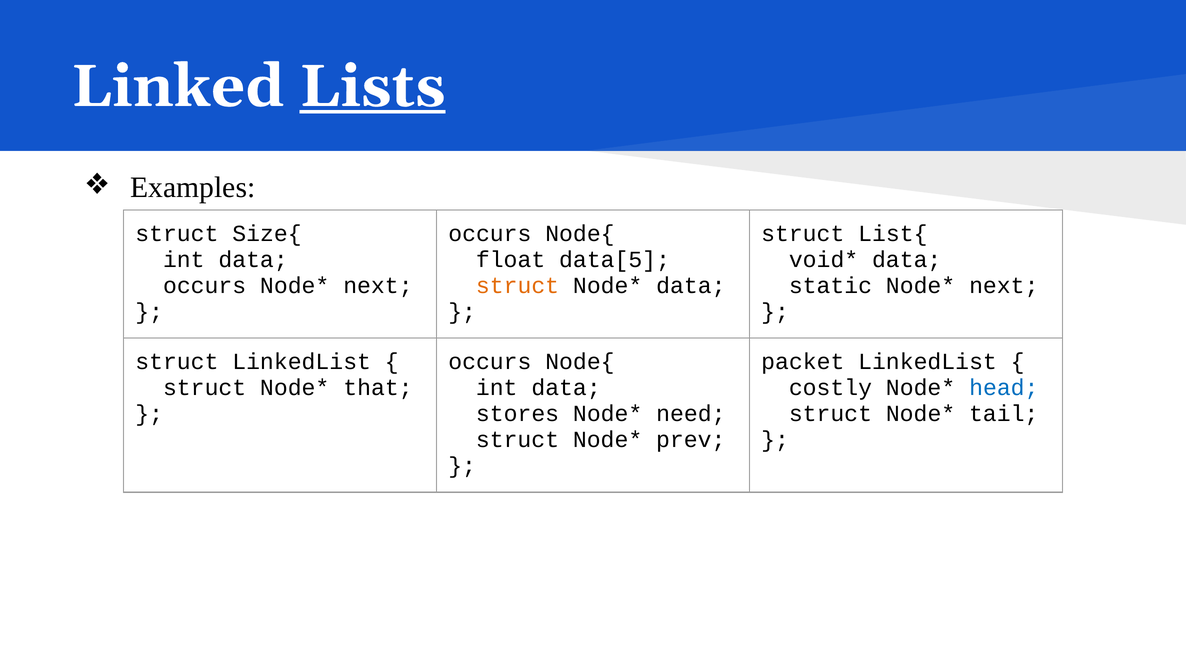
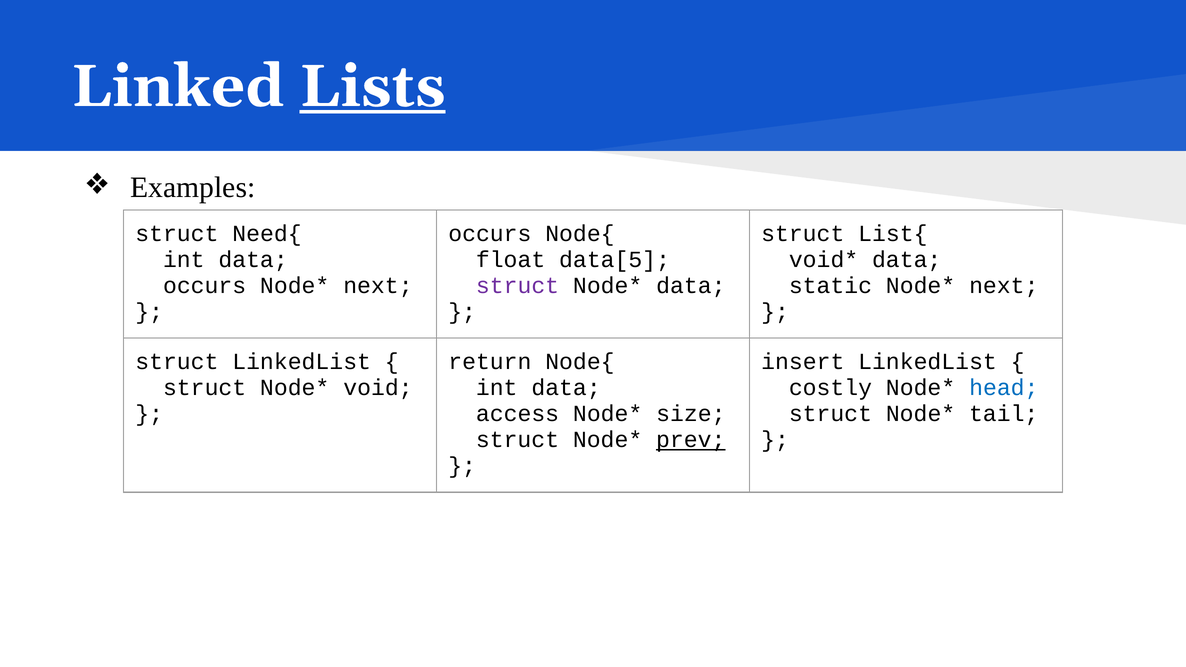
Size{: Size{ -> Need{ (267, 233)
struct colour: orange -> purple (518, 286)
occurs: occurs -> return (490, 362)
packet: packet -> insert (803, 362)
that: that -> void (378, 388)
stores: stores -> access (518, 414)
need: need -> size (691, 414)
prev underline: none -> present (691, 440)
